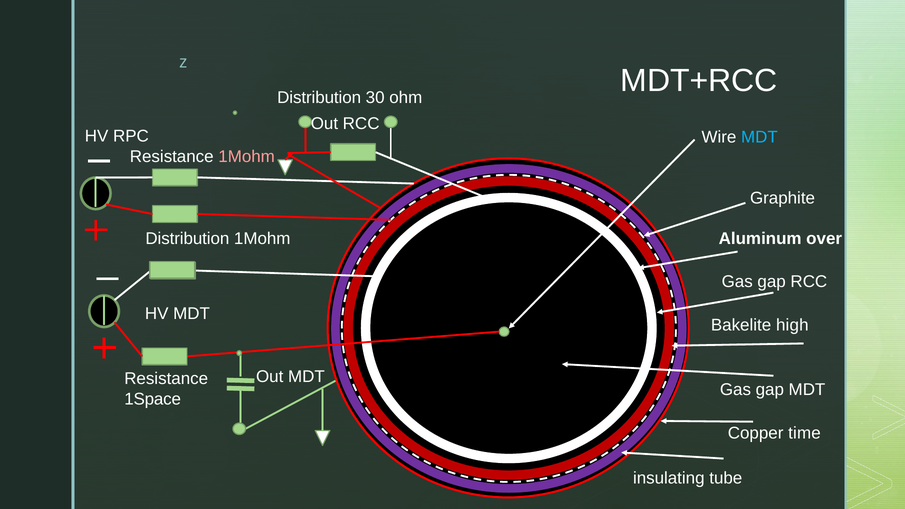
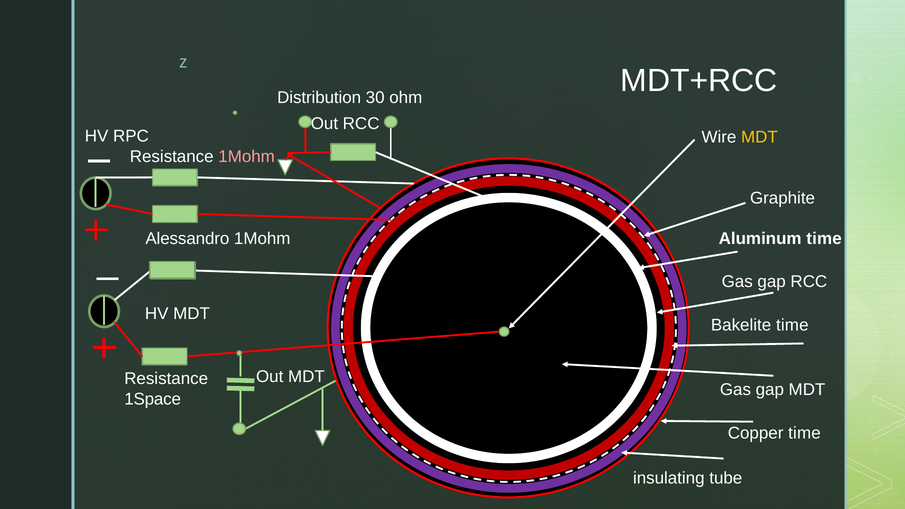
MDT colour: light blue -> yellow (759, 137)
Aluminum over: over -> time (824, 239)
Distribution: Distribution -> Alessandro (187, 239)
Bakelite high: high -> time (792, 325)
